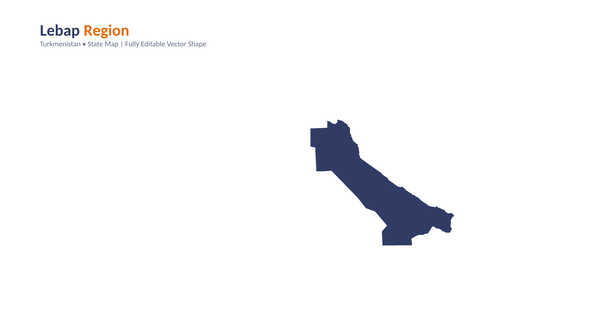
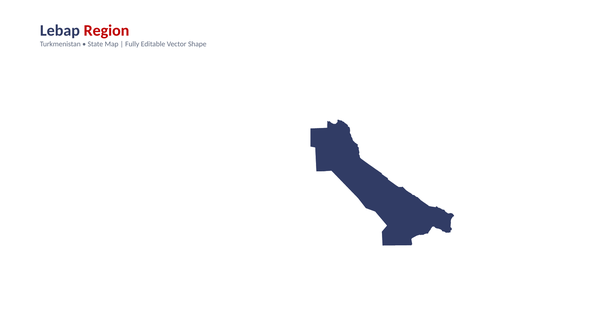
Region colour: orange -> red (106, 31)
